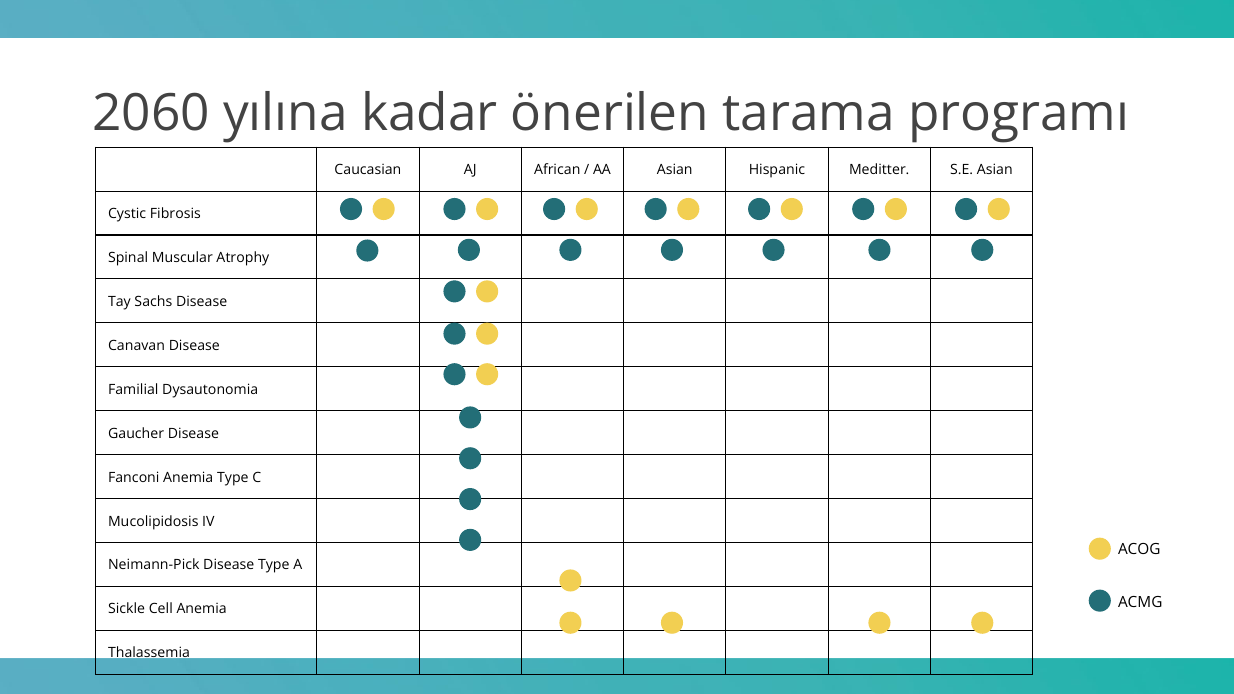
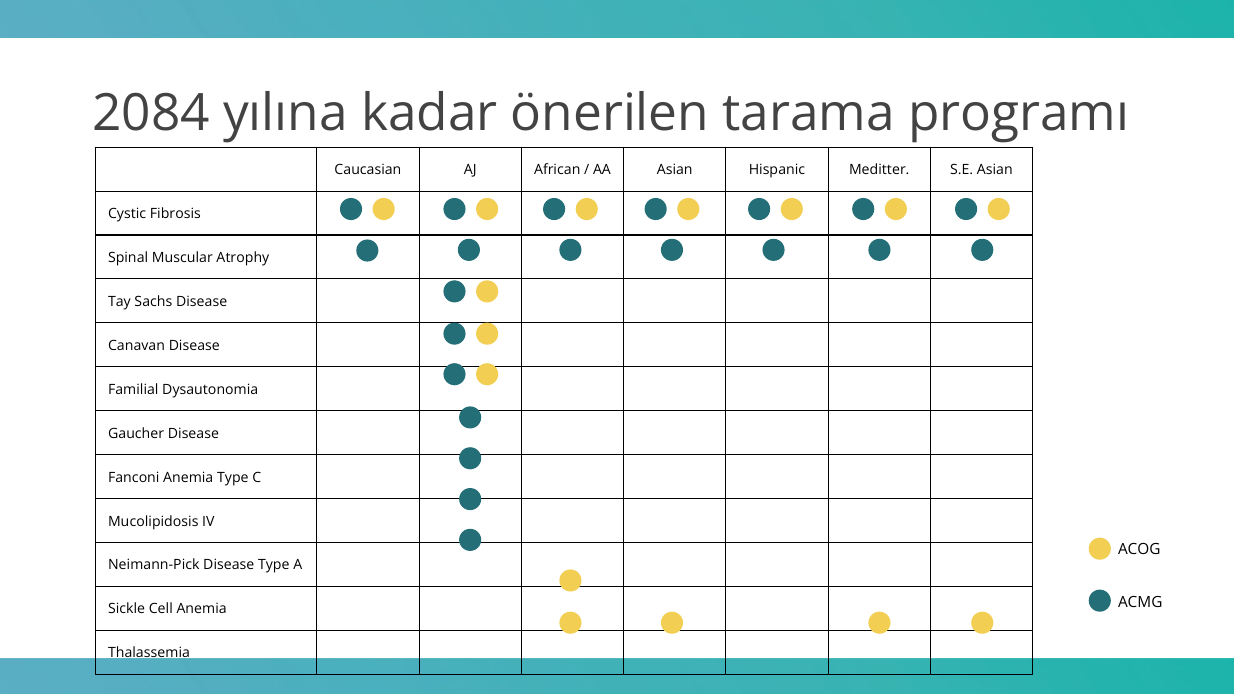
2060: 2060 -> 2084 (151, 113)
